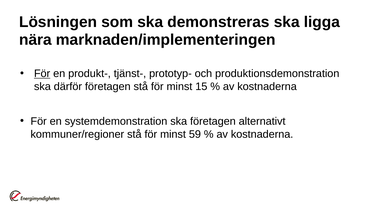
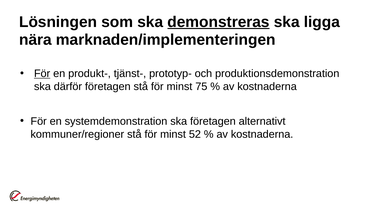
demonstreras underline: none -> present (218, 22)
15: 15 -> 75 (201, 86)
59: 59 -> 52 (195, 134)
